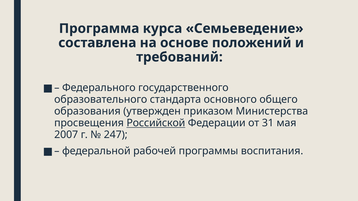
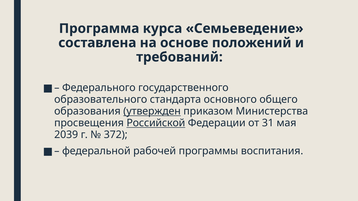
утвержден underline: none -> present (152, 111)
2007: 2007 -> 2039 (66, 135)
247: 247 -> 372 (116, 135)
